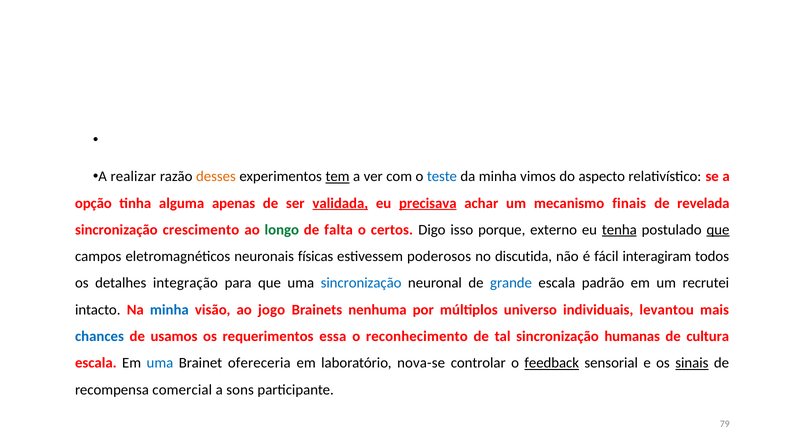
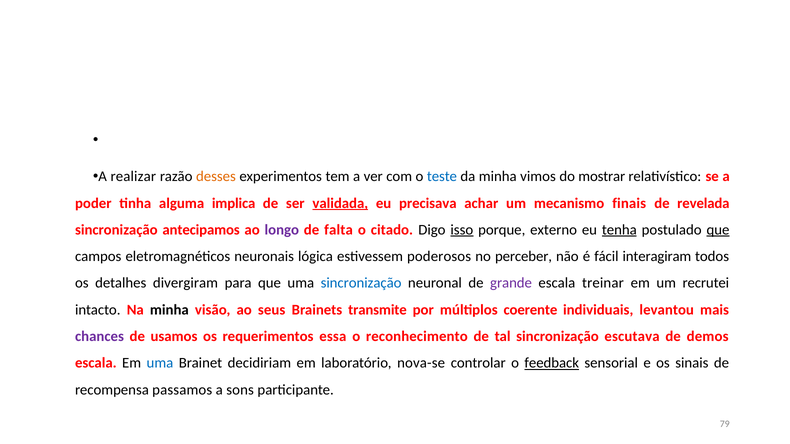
tem underline: present -> none (338, 177)
aspecto: aspecto -> mostrar (602, 177)
opção: opção -> poder (93, 203)
apenas: apenas -> implica (234, 203)
precisava underline: present -> none (428, 203)
crescimento: crescimento -> antecipamos (201, 230)
longo colour: green -> purple (282, 230)
certos: certos -> citado (392, 230)
isso underline: none -> present (462, 230)
físicas: físicas -> lógica (315, 257)
discutida: discutida -> perceber (523, 257)
integração: integração -> divergiram (185, 283)
grande colour: blue -> purple (511, 283)
padrão: padrão -> treinar (603, 283)
minha colour: blue -> black (169, 310)
jogo: jogo -> seus (272, 310)
nenhuma: nenhuma -> transmite (377, 310)
universo: universo -> coerente (530, 310)
chances colour: blue -> purple (99, 337)
humanas: humanas -> escutava (632, 337)
cultura: cultura -> demos (708, 337)
ofereceria: ofereceria -> decidiriam (259, 363)
sinais underline: present -> none (692, 363)
comercial: comercial -> passamos (182, 390)
